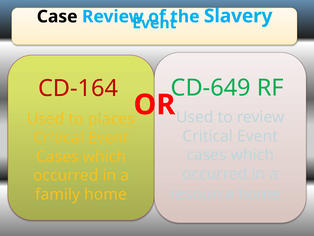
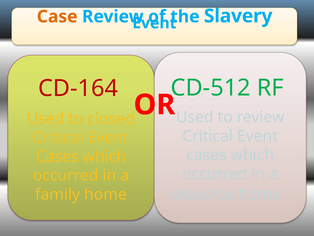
Case colour: black -> orange (57, 17)
CD-649: CD-649 -> CD-512 (211, 88)
places: places -> closed (111, 119)
